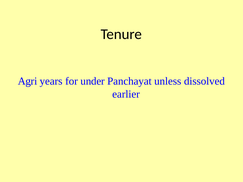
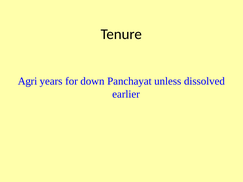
under: under -> down (93, 81)
